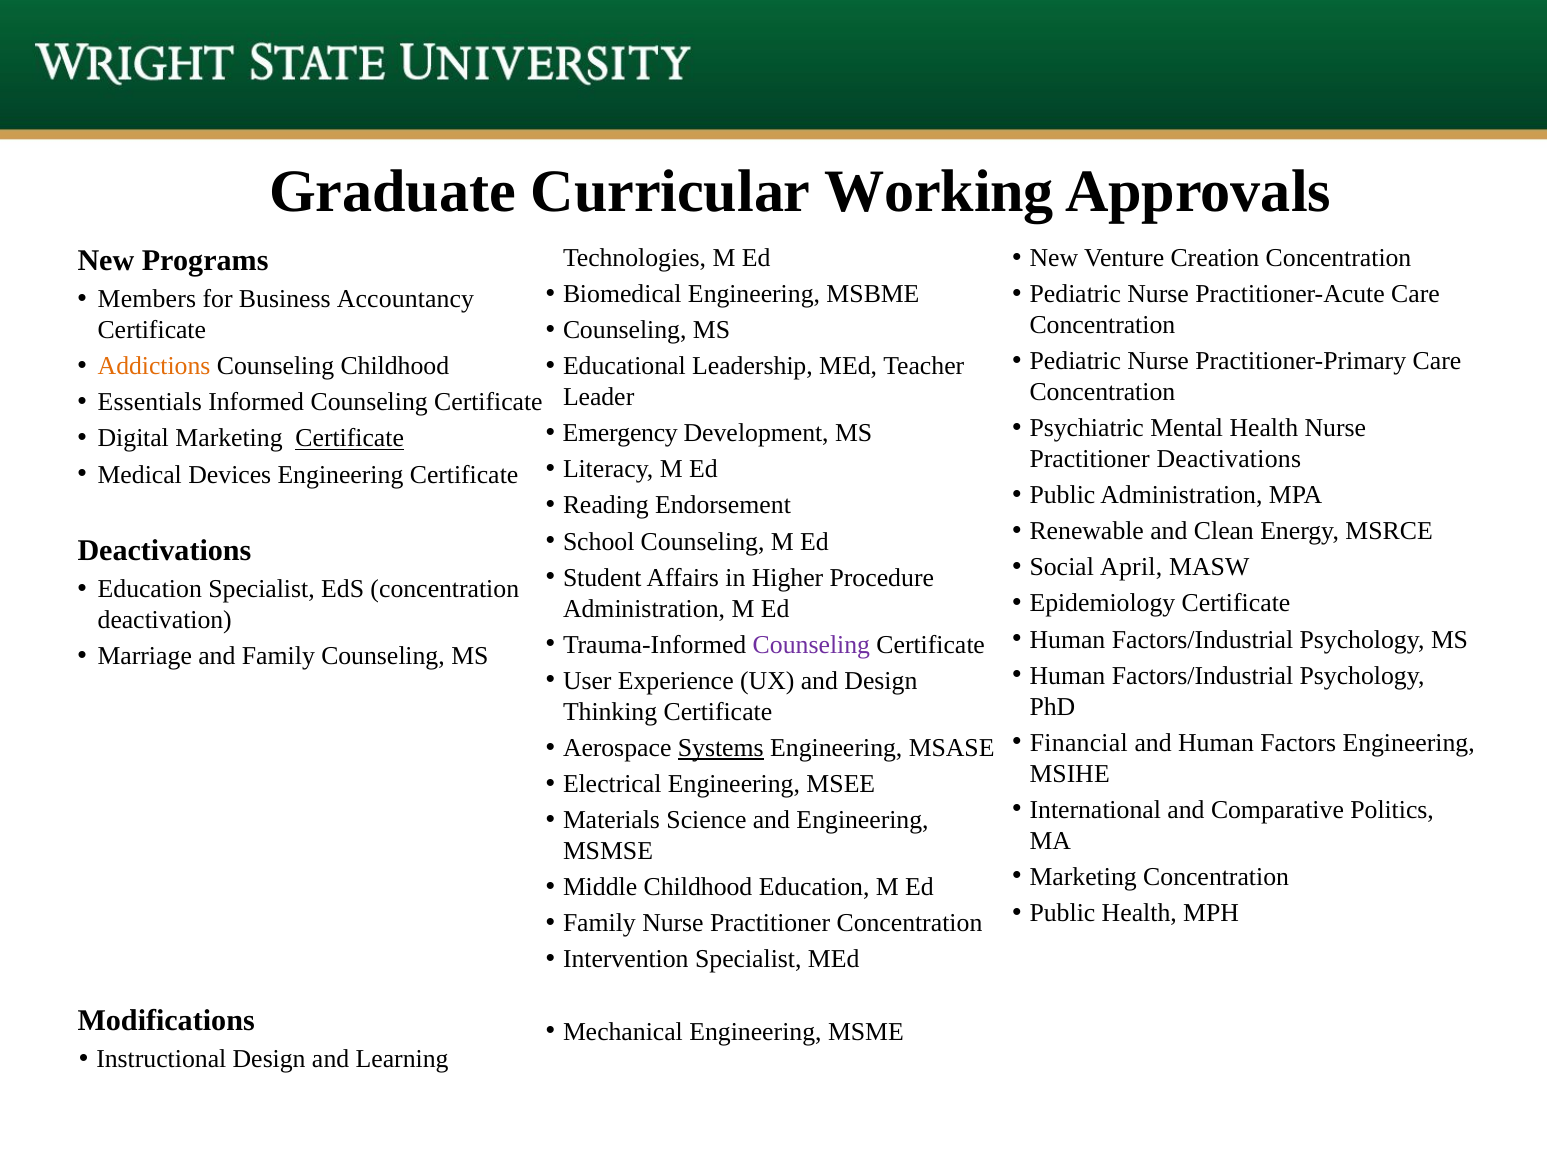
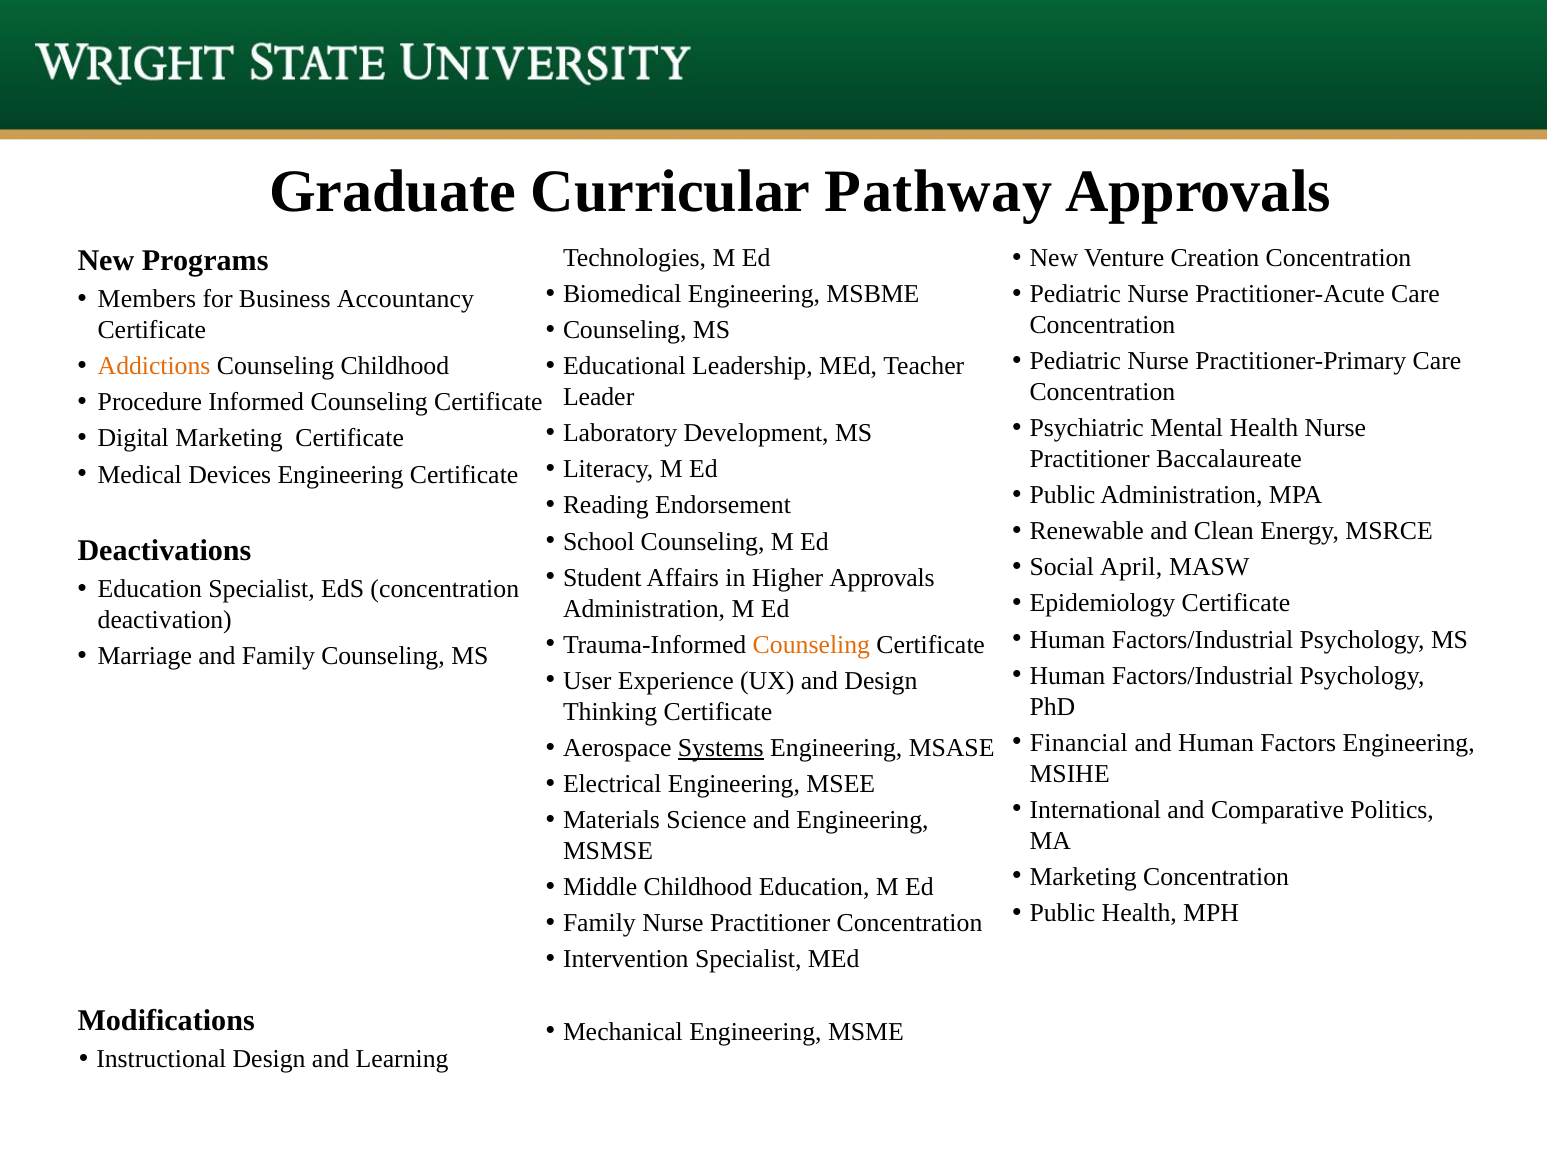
Working: Working -> Pathway (939, 192)
Essentials: Essentials -> Procedure (150, 402)
Emergency: Emergency -> Laboratory (620, 433)
Certificate underline: present -> none (350, 439)
Practitioner Deactivations: Deactivations -> Baccalaureate (1229, 459)
Higher Procedure: Procedure -> Approvals (882, 578)
Counseling colour: purple -> orange (811, 645)
